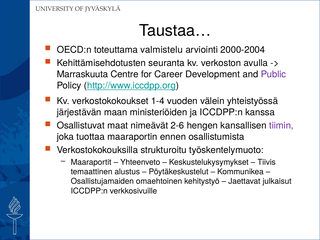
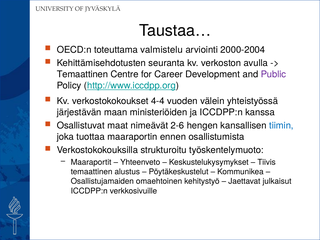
Marraskuuta: Marraskuuta -> Temaattinen (82, 74)
1-4: 1-4 -> 4-4 (158, 101)
tiimin colour: purple -> blue (281, 126)
